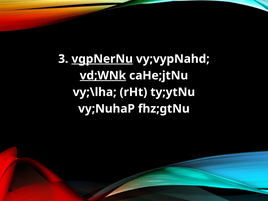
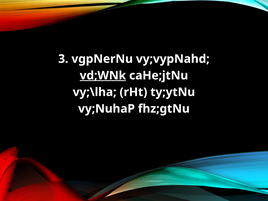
vgpNerNu underline: present -> none (102, 59)
